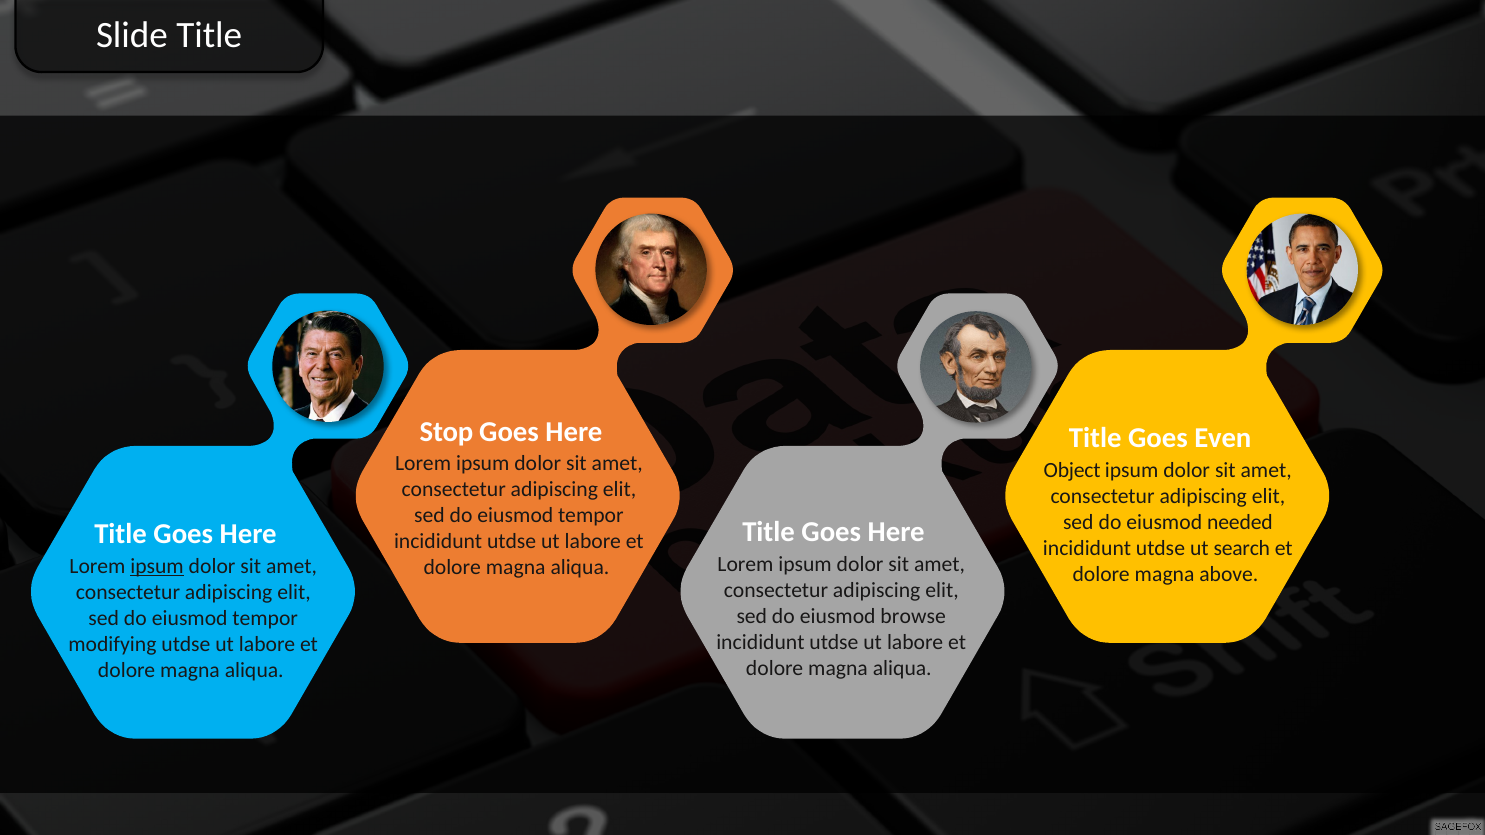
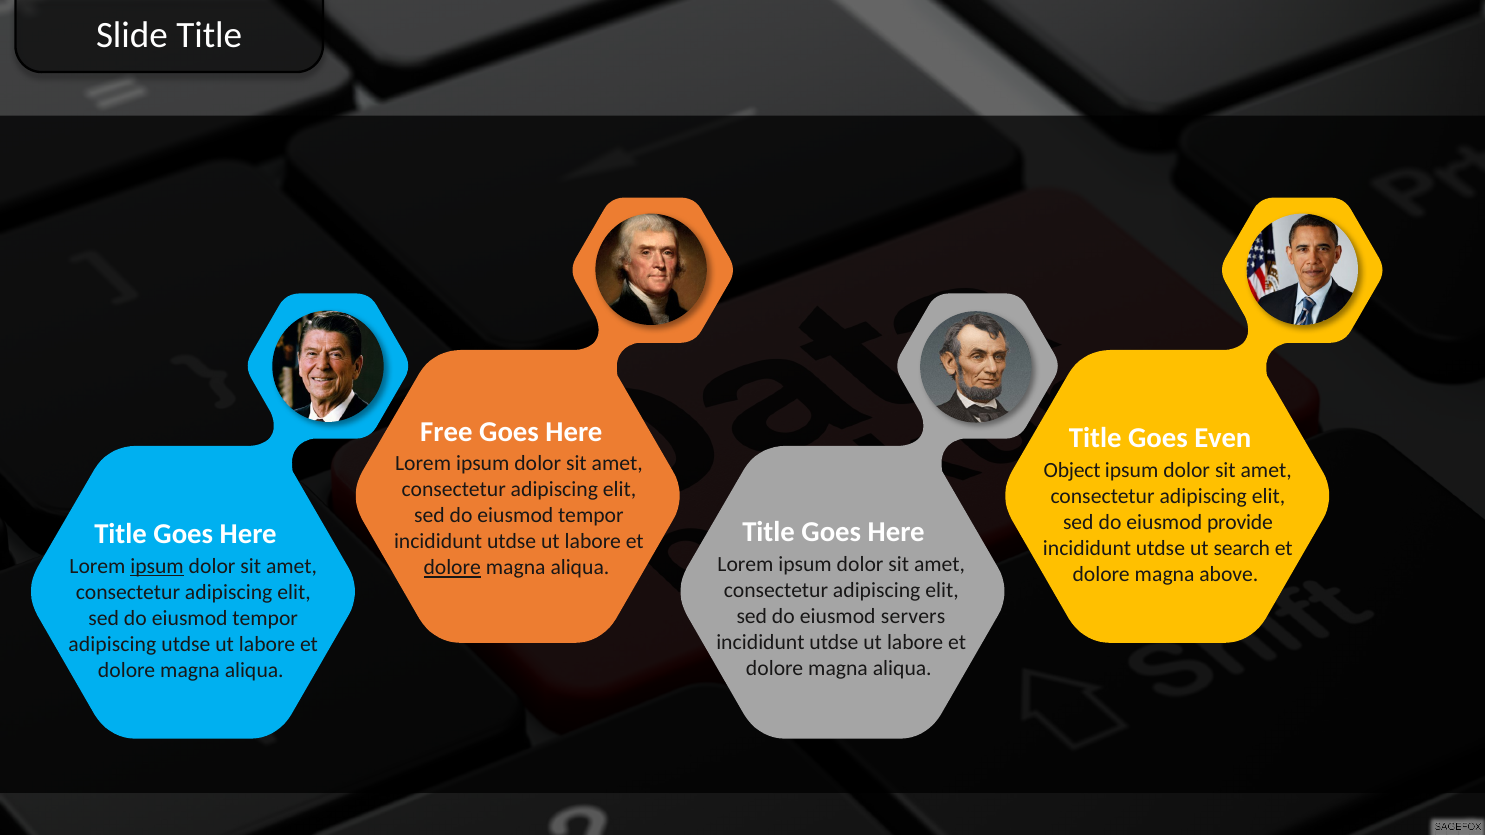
Stop: Stop -> Free (446, 432)
needed: needed -> provide (1240, 522)
dolore underline: none -> present (452, 568)
browse: browse -> servers (913, 616)
modifying: modifying -> adipiscing (112, 645)
